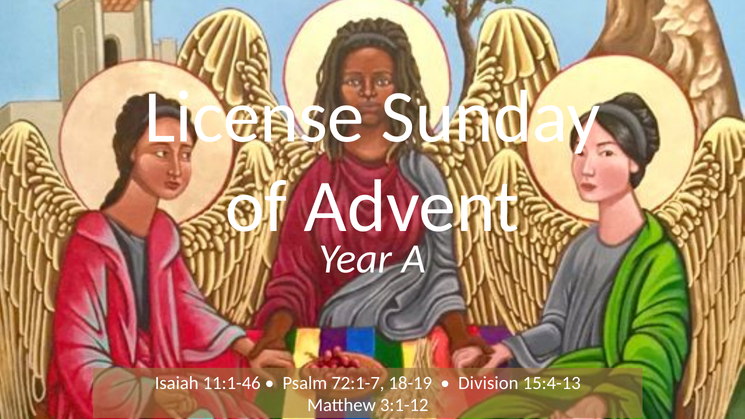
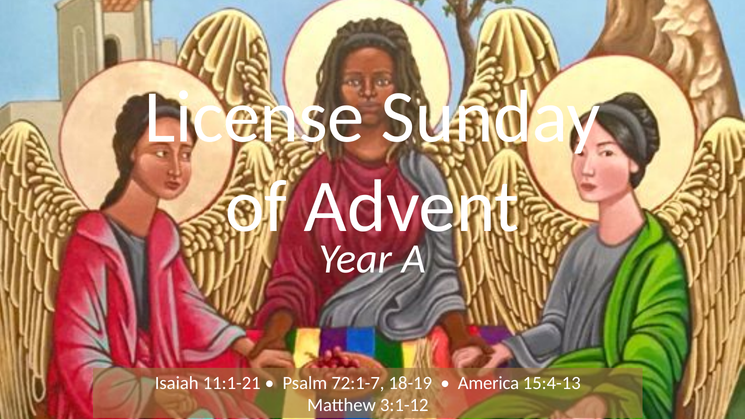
11:1-46: 11:1-46 -> 11:1-21 (232, 383)
Division: Division -> America (488, 383)
